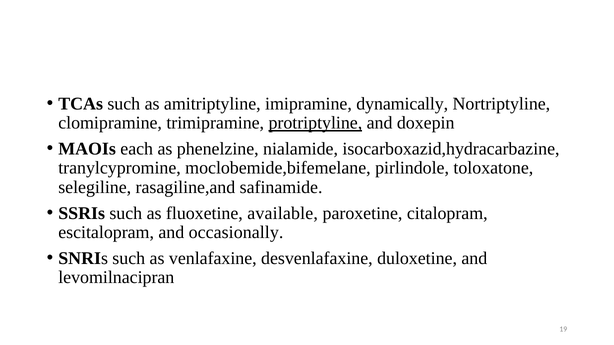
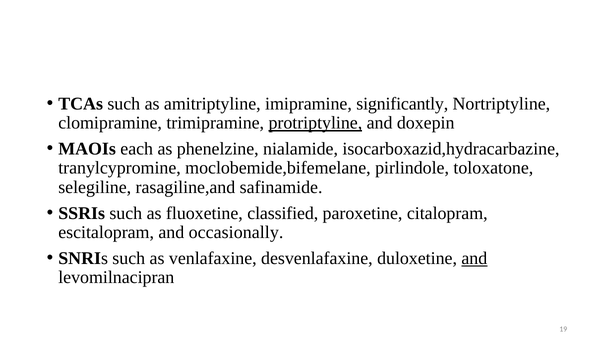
dynamically: dynamically -> significantly (402, 104)
available: available -> classified (283, 213)
and underline: none -> present (474, 258)
